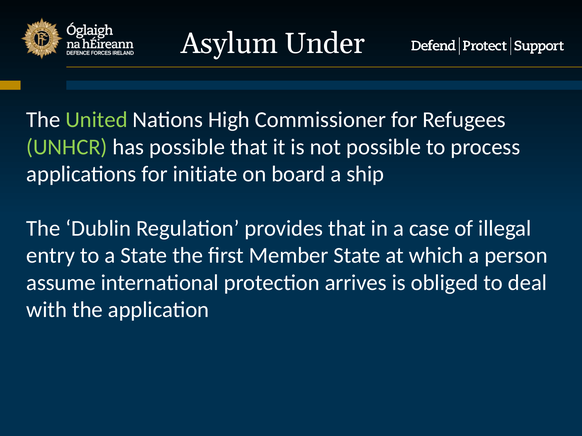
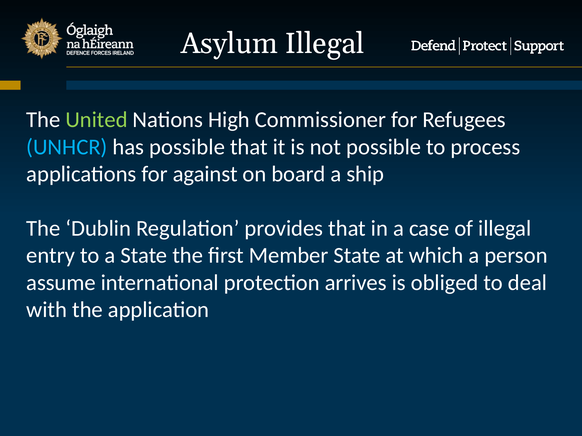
Asylum Under: Under -> Illegal (325, 44)
UNHCR colour: light green -> light blue (67, 147)
initiate: initiate -> against (205, 174)
